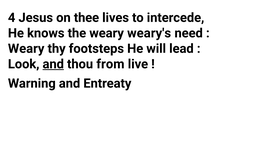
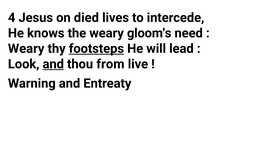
thee: thee -> died (86, 18)
weary's: weary's -> gloom's (149, 33)
footsteps underline: none -> present (96, 48)
